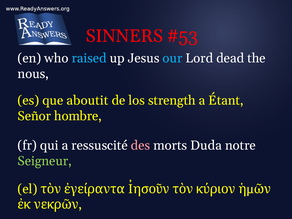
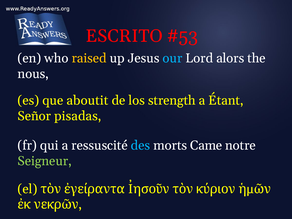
SINNERS: SINNERS -> ESCRITO (124, 36)
raised colour: light blue -> yellow (89, 58)
dead: dead -> alors (230, 58)
hombre: hombre -> pisadas (78, 116)
des colour: pink -> light blue (140, 145)
Duda: Duda -> Came (206, 145)
